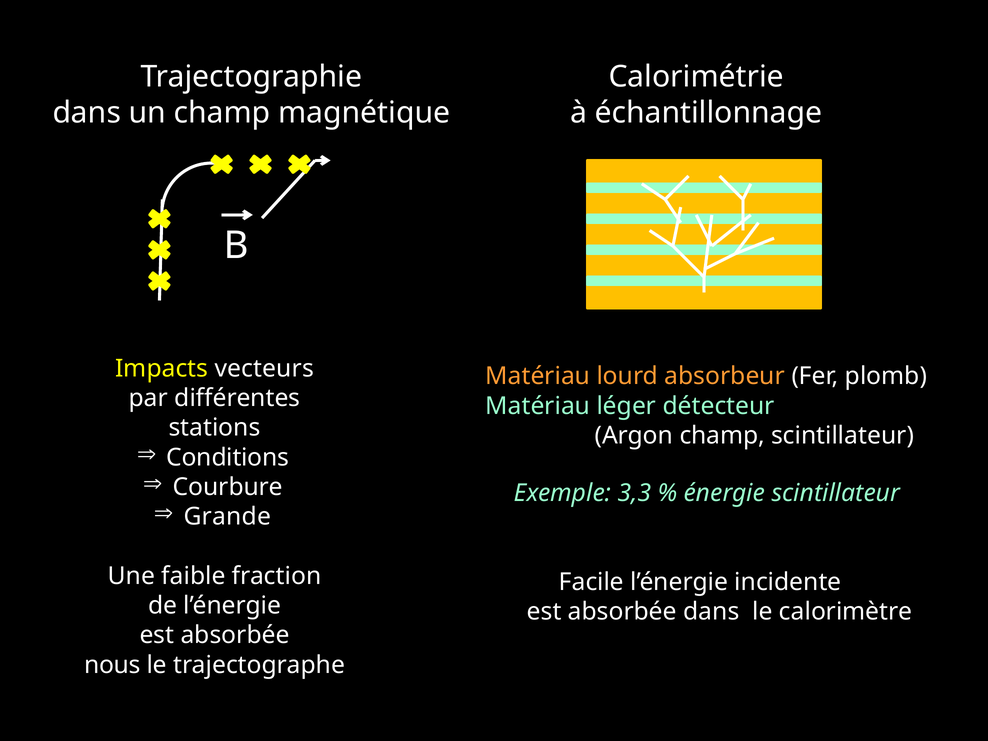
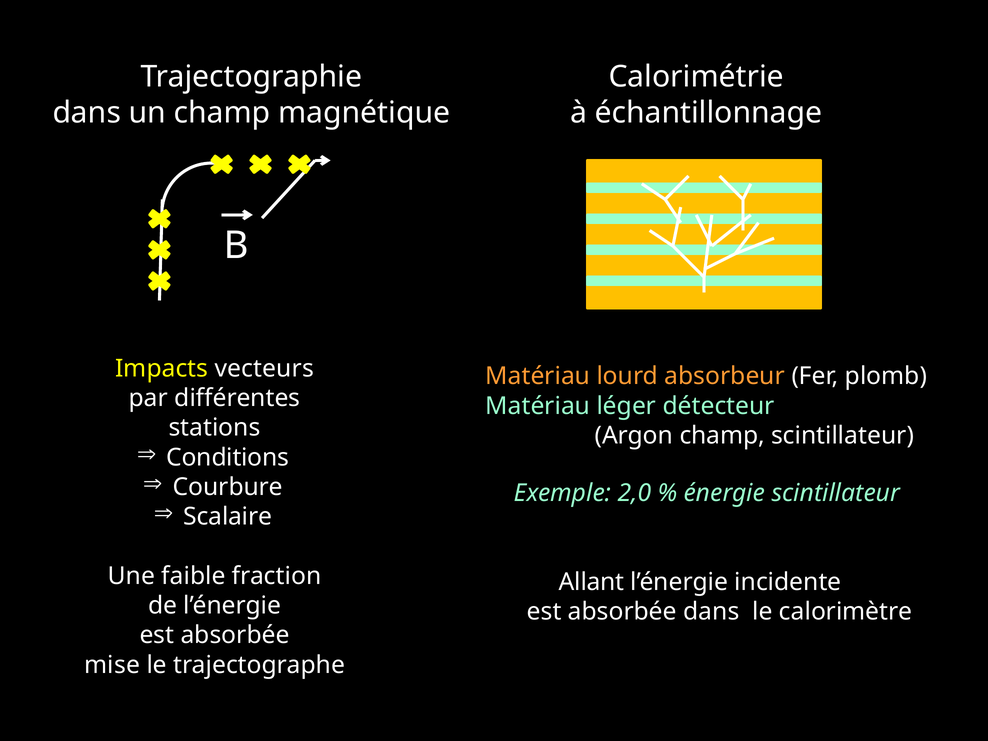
3,3: 3,3 -> 2,0 (634, 493)
Grande: Grande -> Scalaire (228, 517)
Facile: Facile -> Allant (592, 582)
nous: nous -> mise (112, 665)
